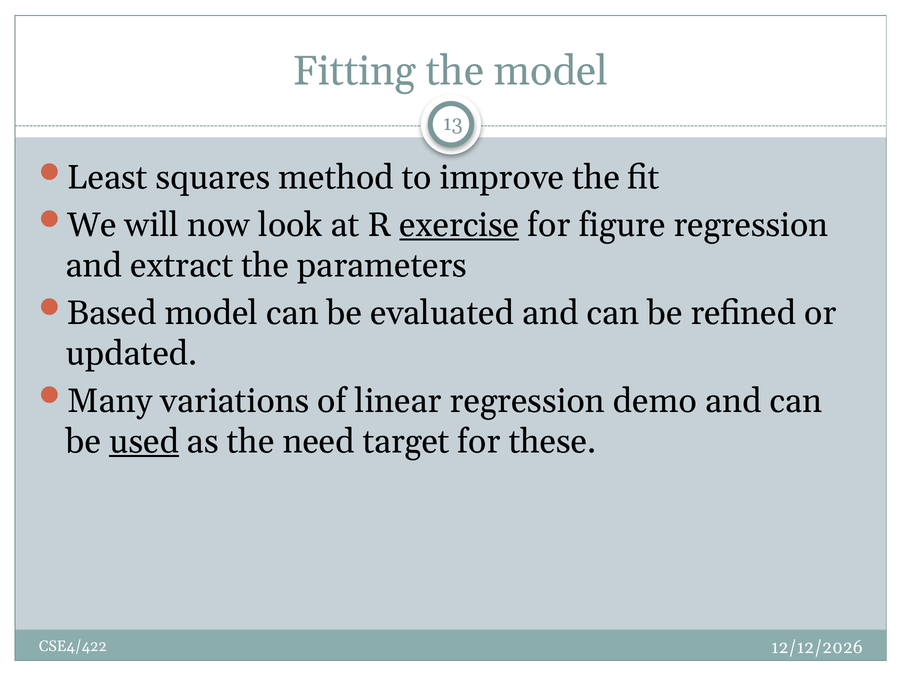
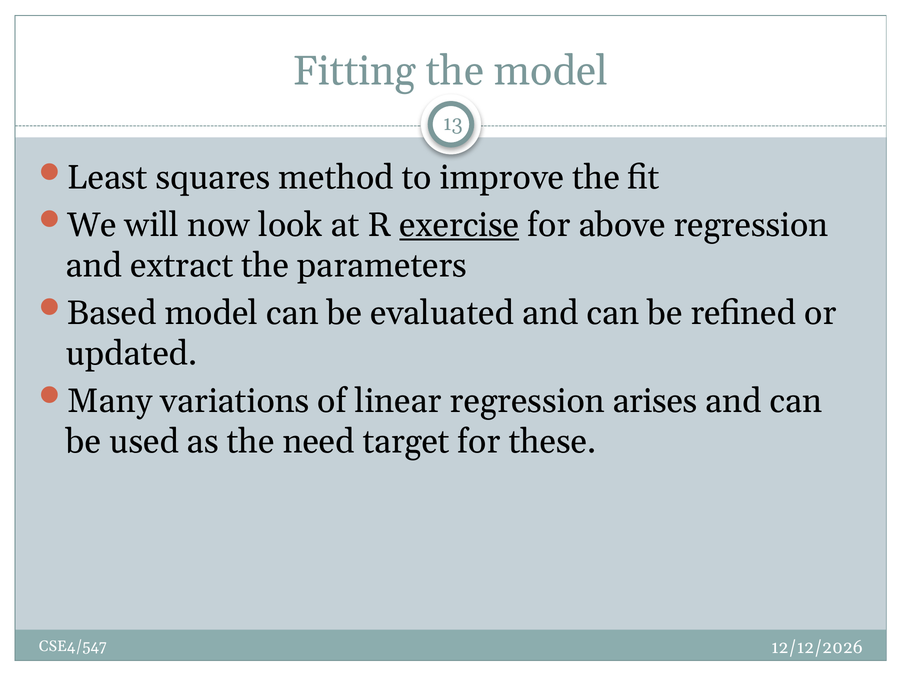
figure: figure -> above (622, 225)
demo: demo -> arises (655, 401)
used underline: present -> none (144, 442)
CSE4/422: CSE4/422 -> CSE4/547 (73, 647)
